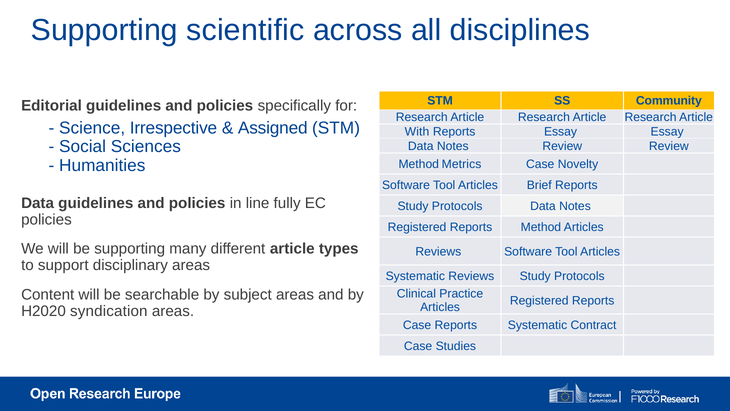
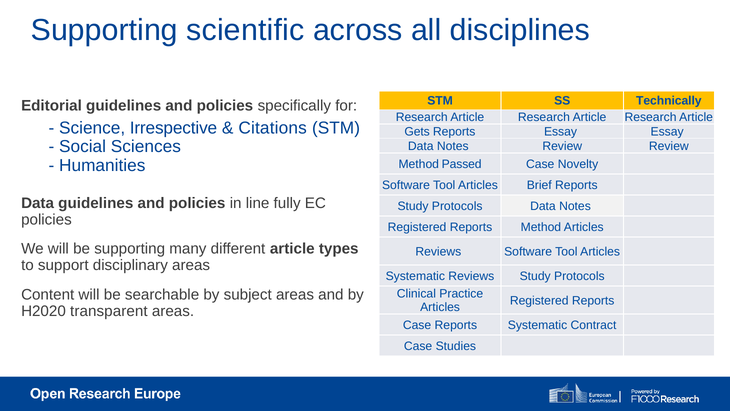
Community: Community -> Technically (669, 101)
Assigned: Assigned -> Citations (273, 128)
With: With -> Gets (417, 131)
Metrics: Metrics -> Passed (462, 164)
syndication: syndication -> transparent (109, 311)
